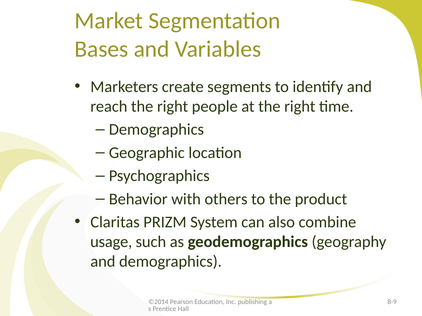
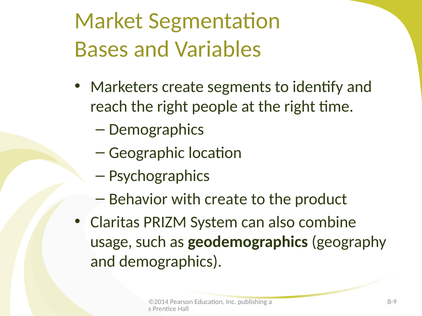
with others: others -> create (226, 199)
